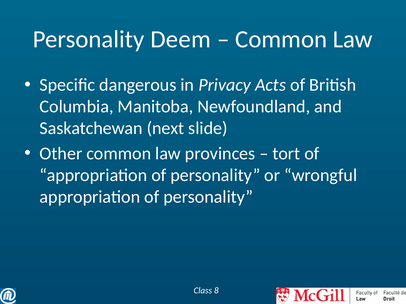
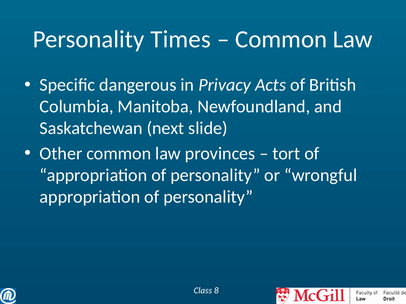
Deem: Deem -> Times (181, 39)
